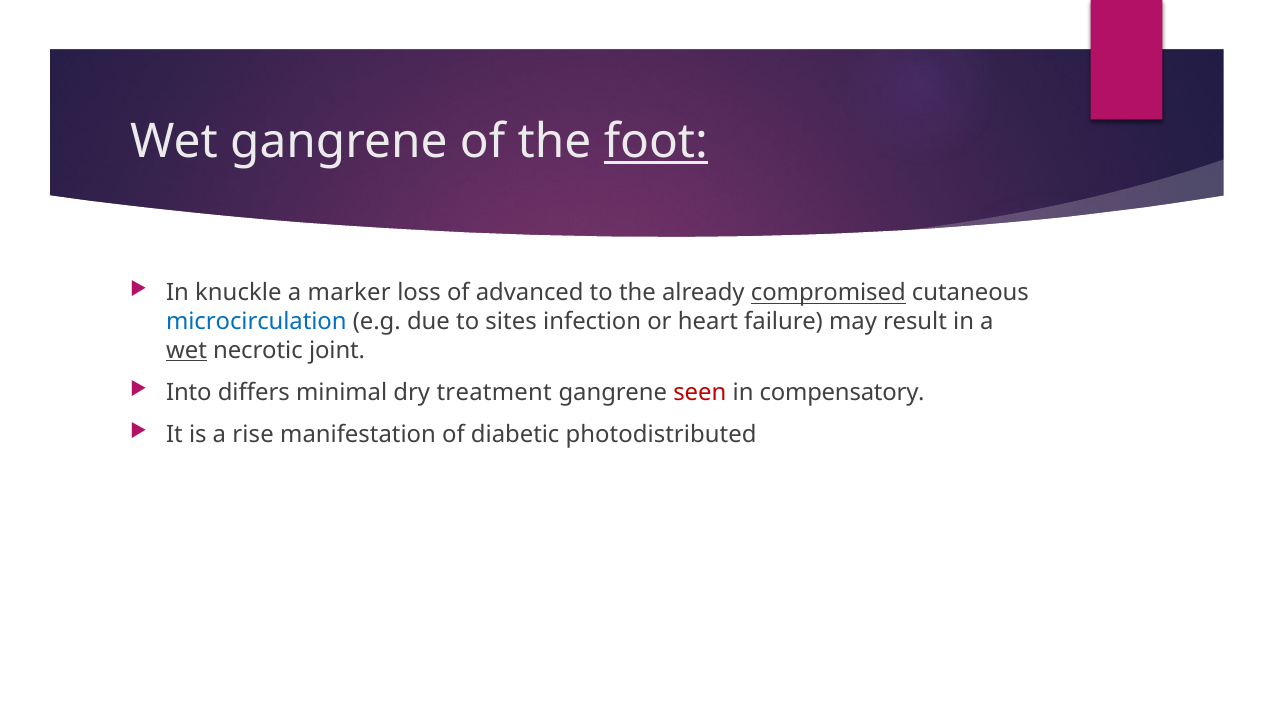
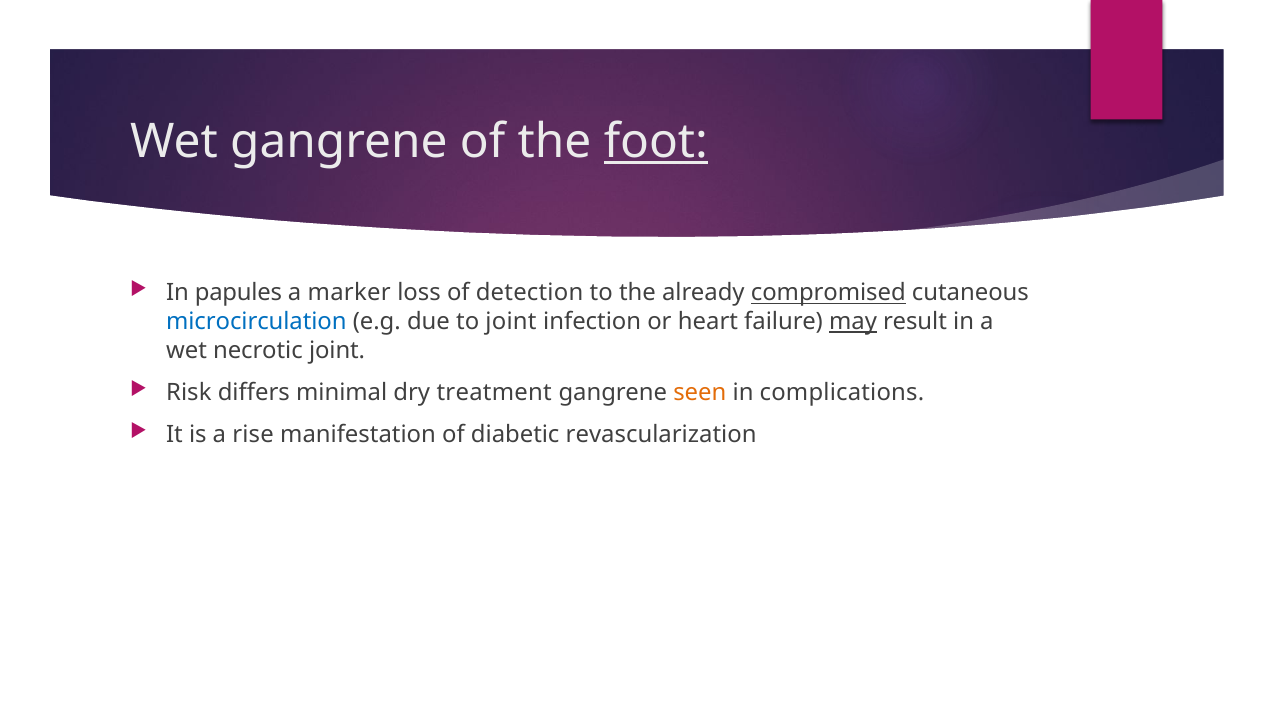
knuckle: knuckle -> papules (238, 293)
advanced: advanced -> detection (530, 293)
to sites: sites -> joint (511, 321)
may underline: none -> present (853, 321)
wet underline: present -> none (186, 350)
Into: Into -> Risk (189, 392)
seen colour: red -> orange (700, 392)
compensatory: compensatory -> complications (842, 392)
photodistributed: photodistributed -> revascularization (661, 434)
